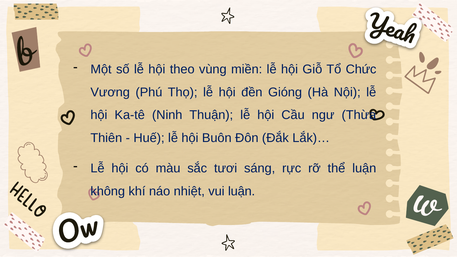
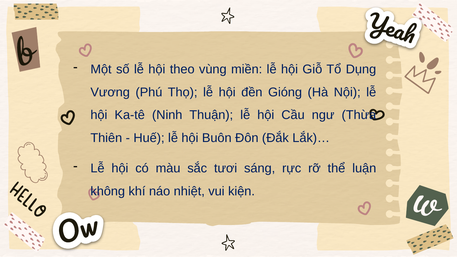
Chức: Chức -> Dụng (361, 69)
vui luận: luận -> kiện (241, 191)
